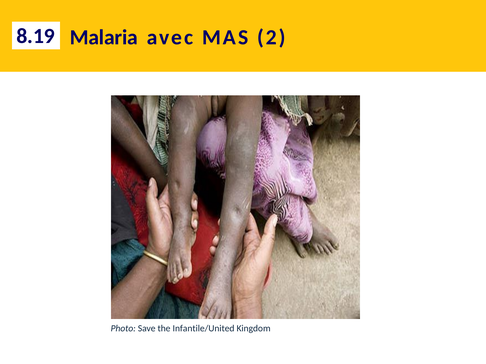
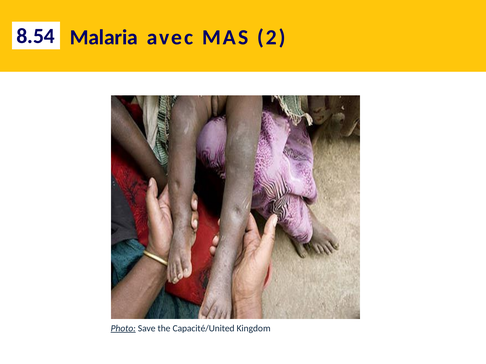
8.19: 8.19 -> 8.54 (36, 36)
Photo underline: none -> present (123, 329)
Infantile/United: Infantile/United -> Capacité/United (204, 329)
